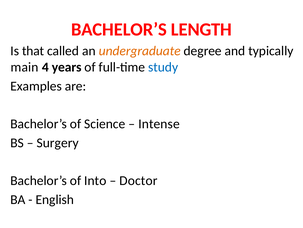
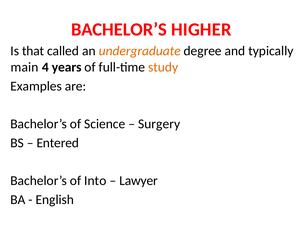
LENGTH: LENGTH -> HIGHER (201, 29)
study colour: blue -> orange (163, 67)
Intense: Intense -> Surgery (159, 124)
Surgery: Surgery -> Entered (58, 142)
Doctor: Doctor -> Lawyer (139, 180)
